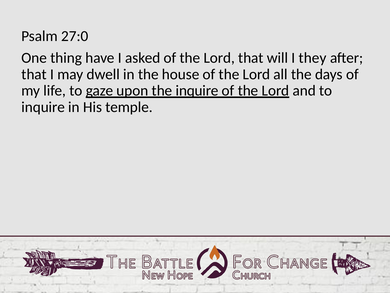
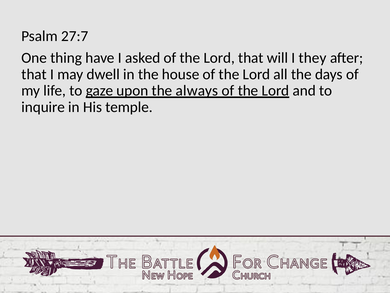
27:0: 27:0 -> 27:7 (75, 36)
the inquire: inquire -> always (197, 91)
